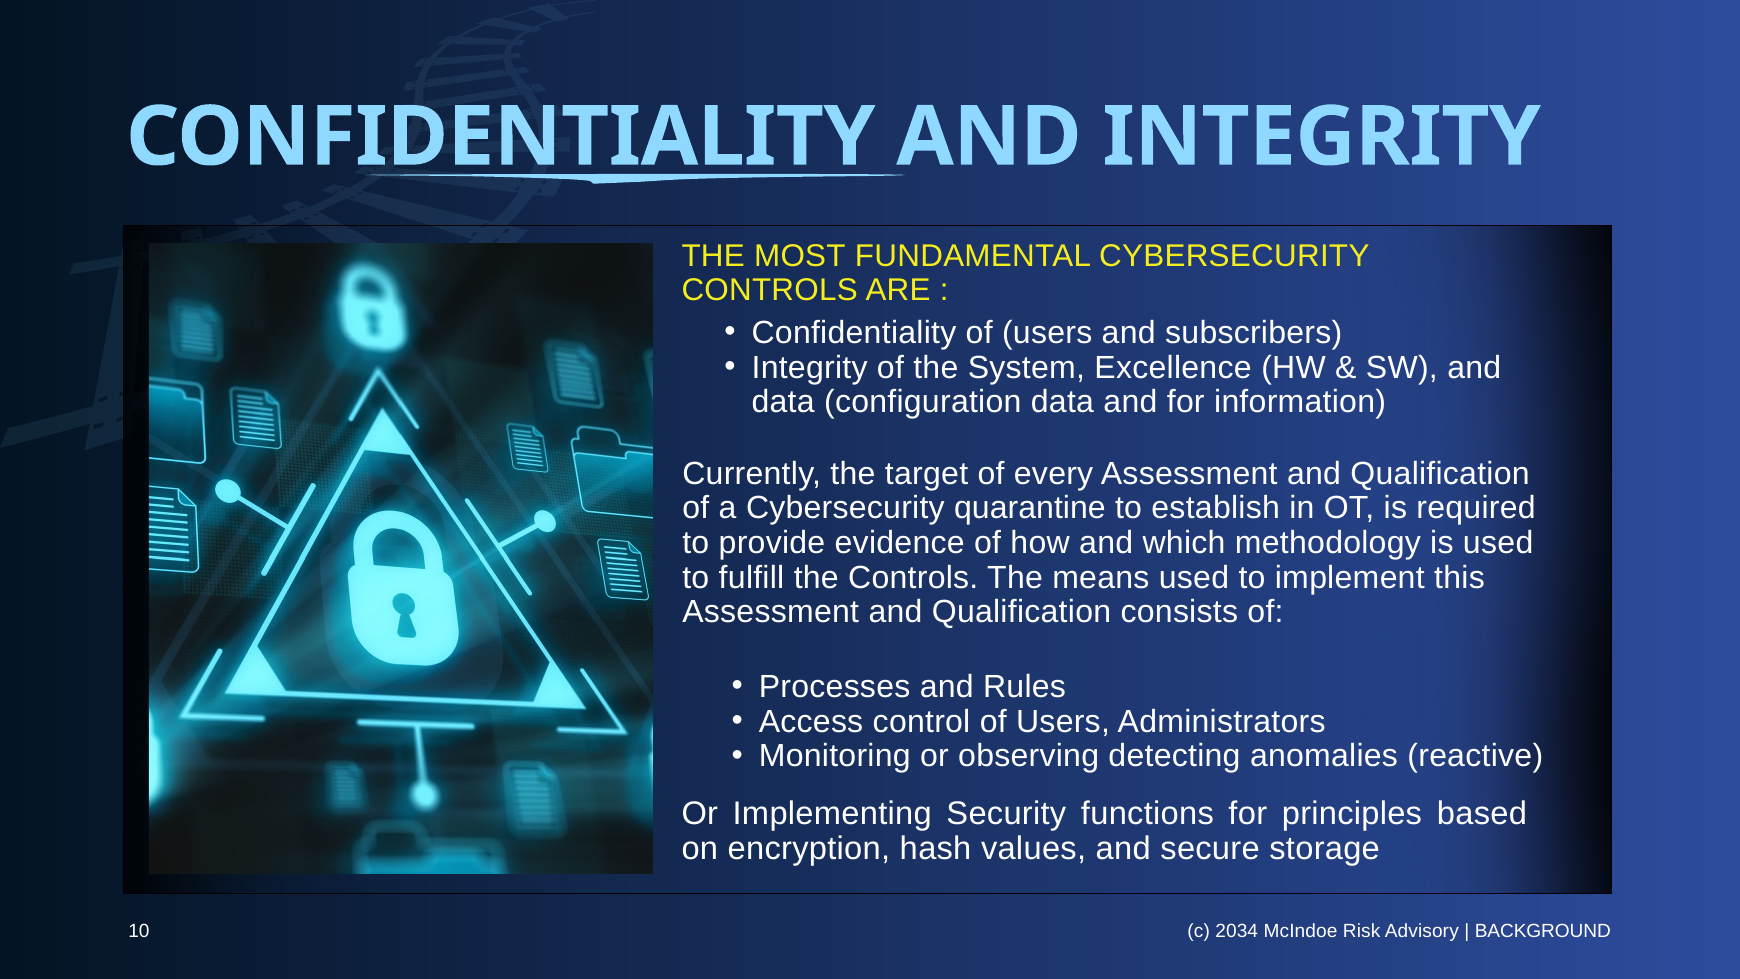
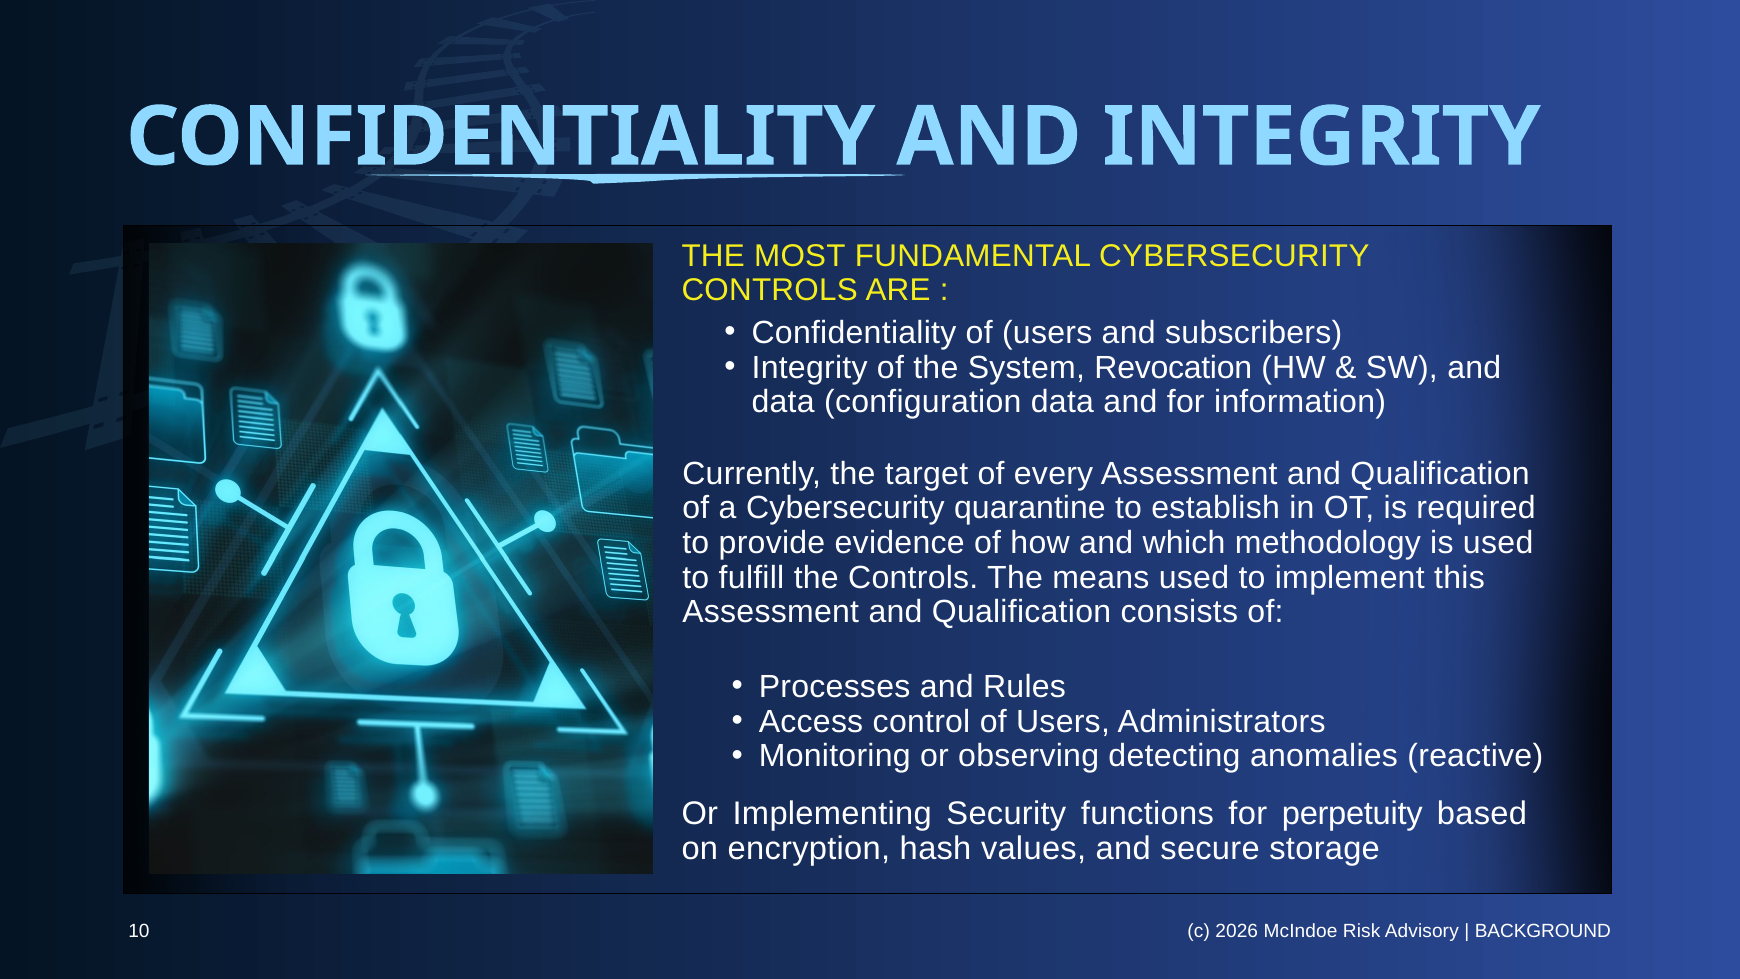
Excellence: Excellence -> Revocation (1173, 368)
principles: principles -> perpetuity (1352, 814)
2034: 2034 -> 2026 (1237, 931)
